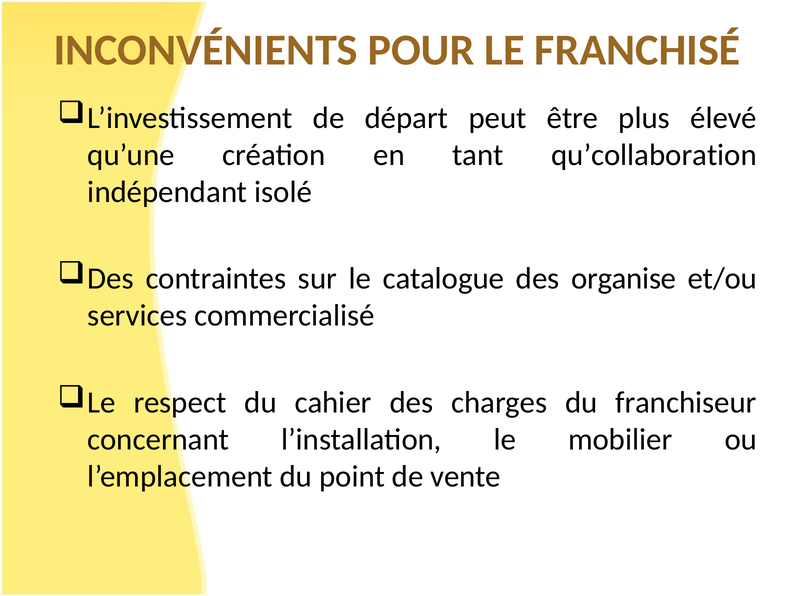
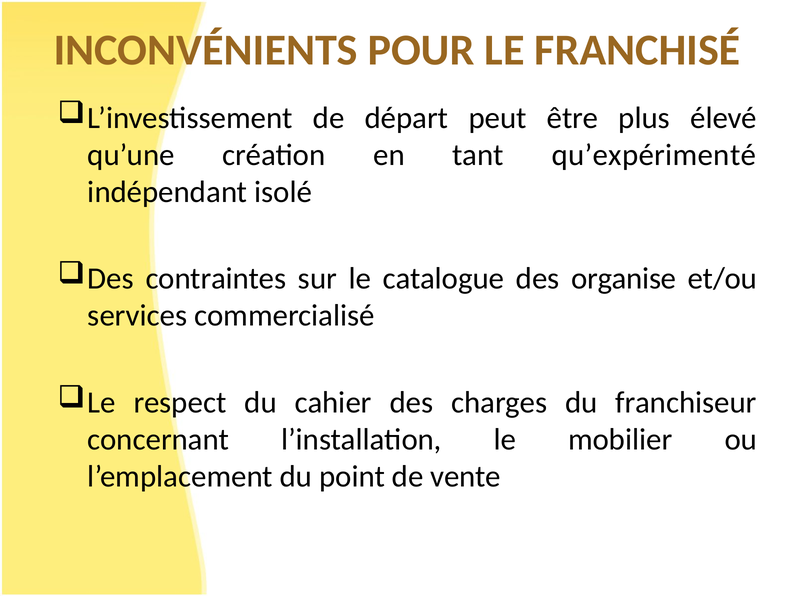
qu’collaboration: qu’collaboration -> qu’expérimenté (654, 155)
